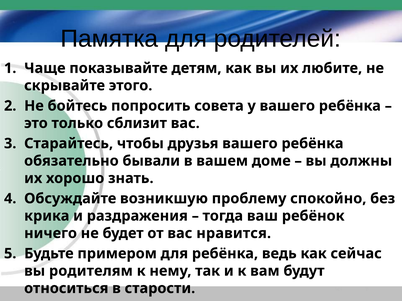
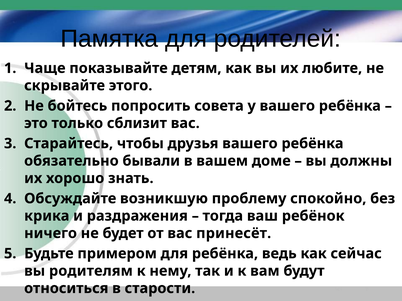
нравится: нравится -> принесёт (234, 234)
